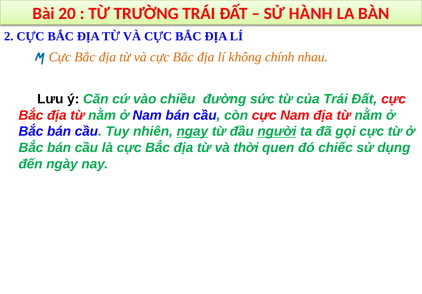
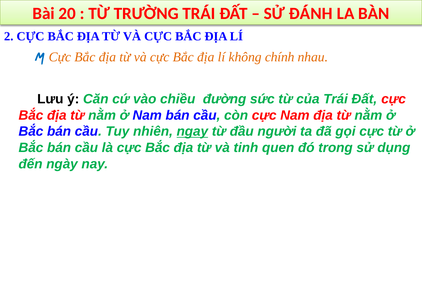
HÀNH: HÀNH -> ĐÁNH (311, 14)
người underline: present -> none (277, 132)
thời: thời -> tinh (246, 148)
chiếc: chiếc -> trong (335, 148)
